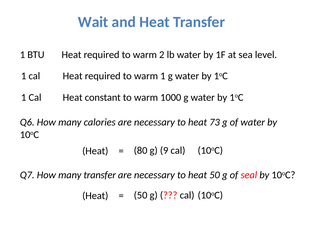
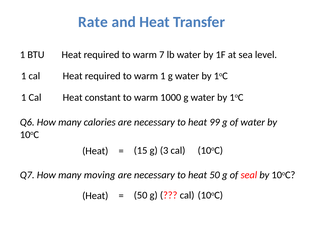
Wait: Wait -> Rate (93, 22)
2: 2 -> 7 (162, 55)
73: 73 -> 99 (215, 122)
80: 80 -> 15 (141, 150)
9: 9 -> 3 (164, 150)
many transfer: transfer -> moving (100, 175)
